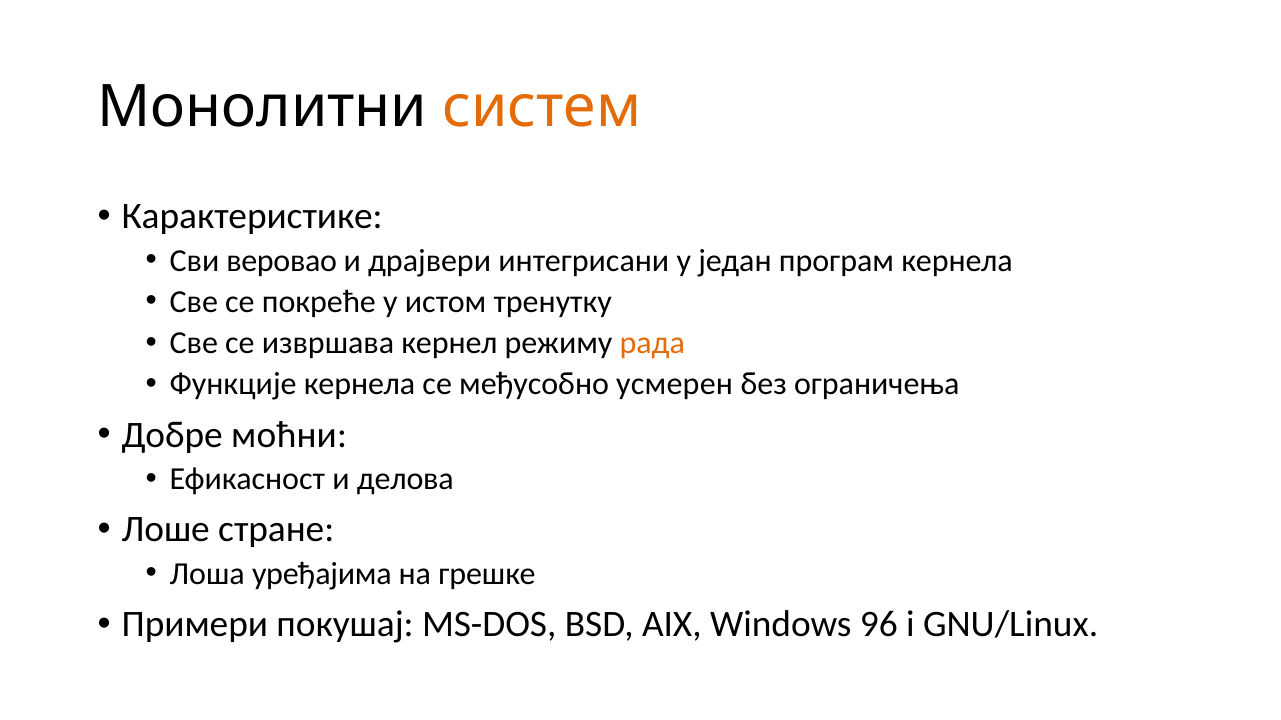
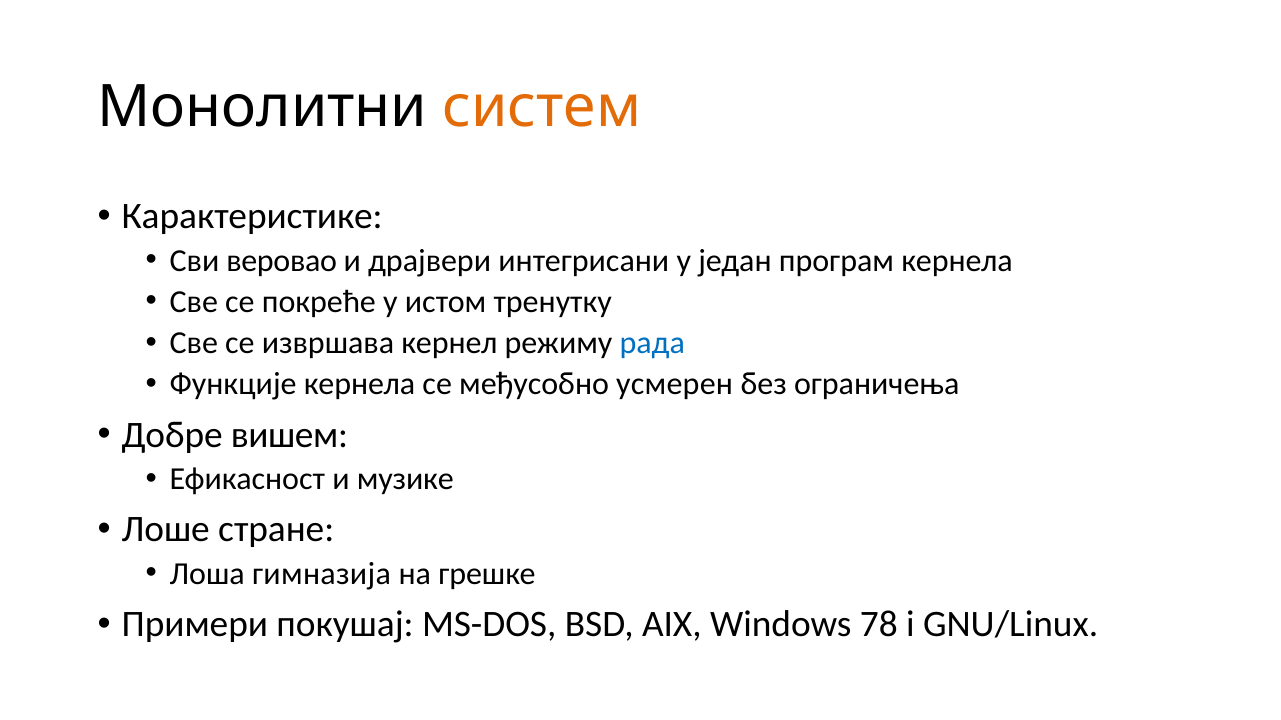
рада colour: orange -> blue (652, 343)
моћни: моћни -> вишем (289, 435)
делова: делова -> музике (405, 479)
уређајима: уређајима -> гимназија (322, 574)
96: 96 -> 78 (879, 625)
